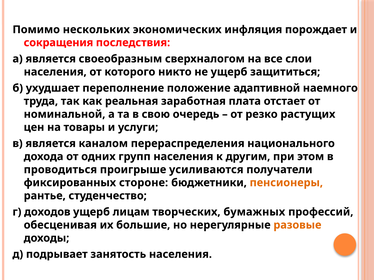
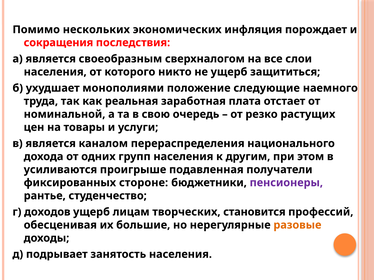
переполнение: переполнение -> монополиями (123, 88)
адаптивной: адаптивной -> следующие (267, 88)
проводиться: проводиться -> усиливаются (60, 170)
усиливаются: усиливаются -> подавленная (206, 170)
пенсионеры colour: orange -> purple (286, 183)
бумажных: бумажных -> становится (254, 212)
